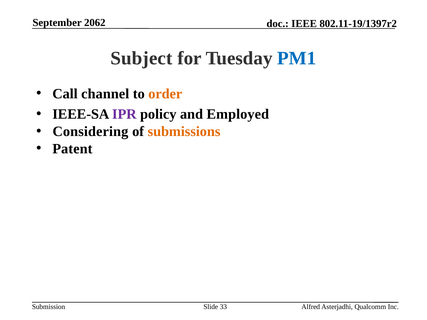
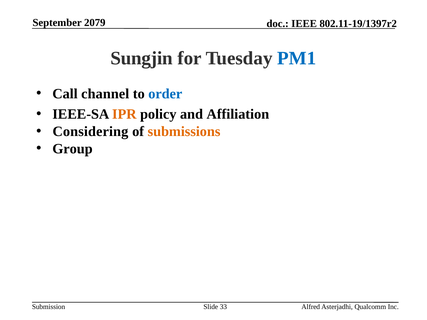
2062: 2062 -> 2079 (95, 23)
Subject: Subject -> Sungjin (142, 58)
order colour: orange -> blue (165, 94)
IPR colour: purple -> orange (124, 114)
Employed: Employed -> Affiliation (238, 114)
Patent: Patent -> Group (72, 149)
